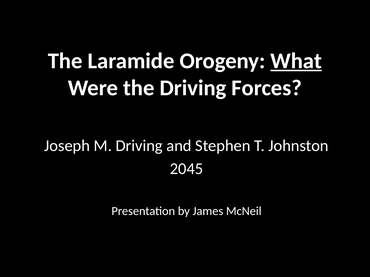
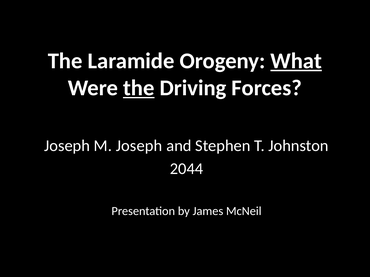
the underline: none -> present (139, 88)
M Driving: Driving -> Joseph (139, 146)
2045: 2045 -> 2044 (187, 169)
